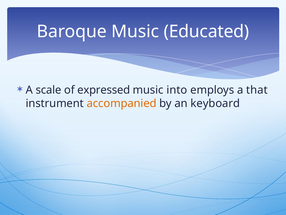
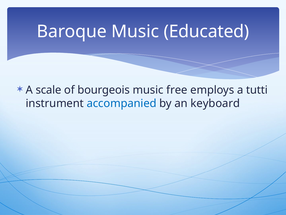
expressed: expressed -> bourgeois (104, 90)
into: into -> free (177, 90)
that: that -> tutti (257, 90)
accompanied colour: orange -> blue (122, 103)
